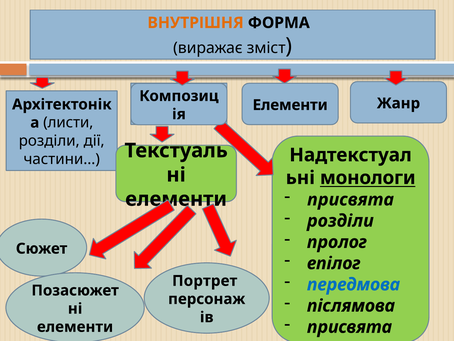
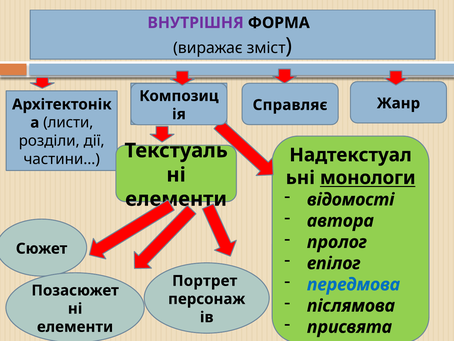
ВНУТРІШНЯ colour: orange -> purple (196, 23)
Елементи: Елементи -> Справляє (290, 105)
присвята: присвята -> відомості (351, 199)
розділи: розділи -> автора (340, 221)
